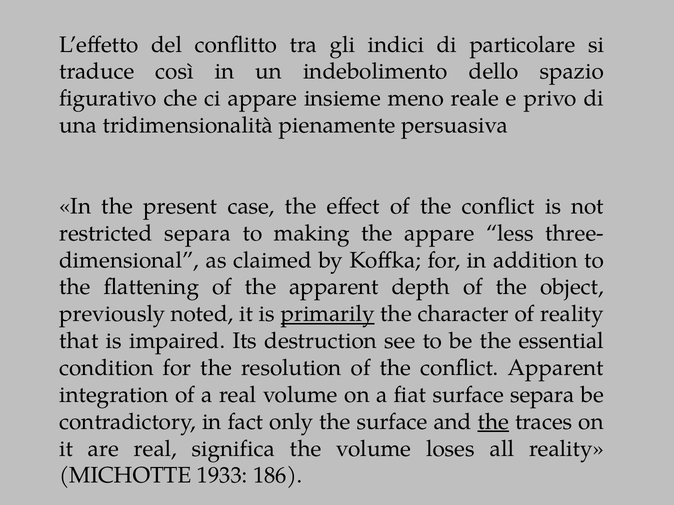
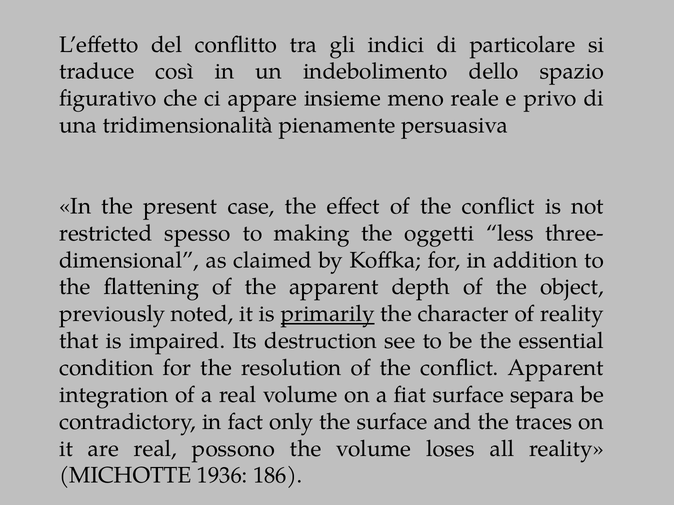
restricted separa: separa -> spesso (198, 233)
the appare: appare -> oggetti (439, 233)
the underline: present -> none (493, 422)
significa: significa -> possono (233, 449)
1933: 1933 -> 1936 (222, 476)
